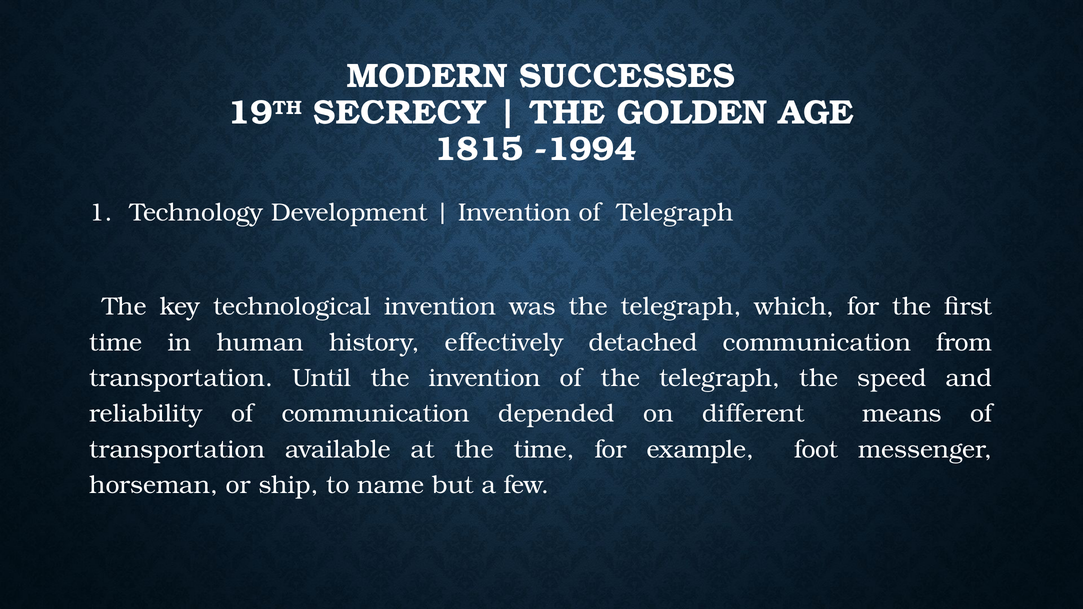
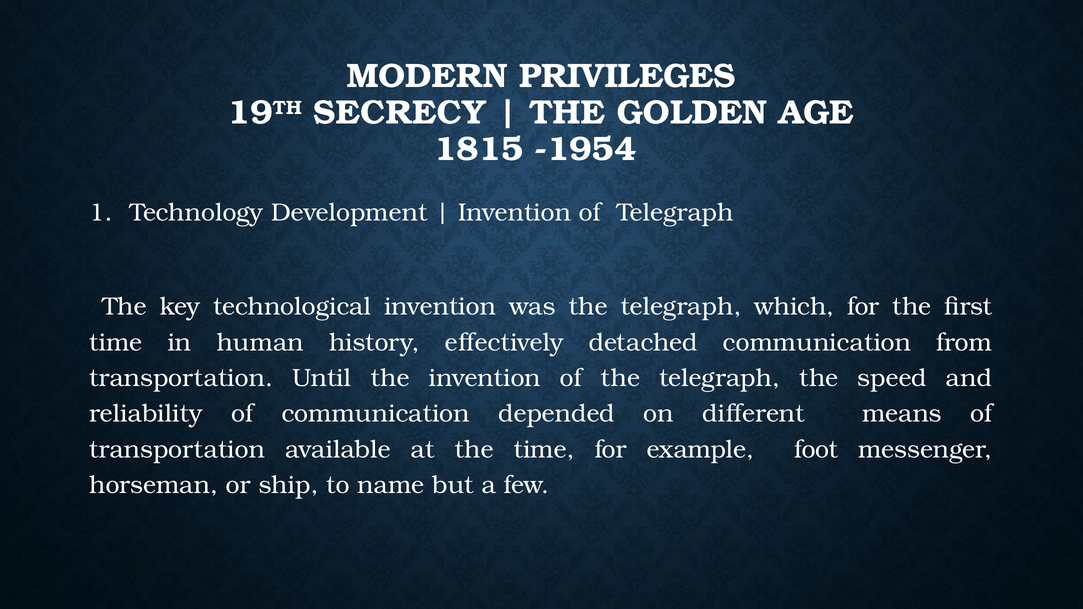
SUCCESSES: SUCCESSES -> PRIVILEGES (627, 76)
-1994: -1994 -> -1954 (586, 149)
